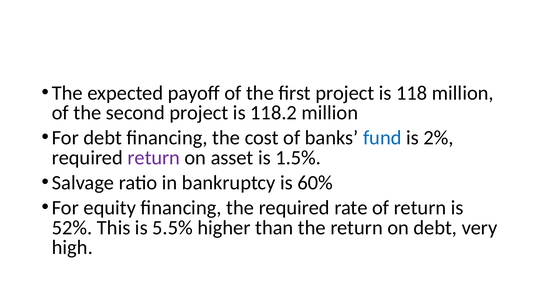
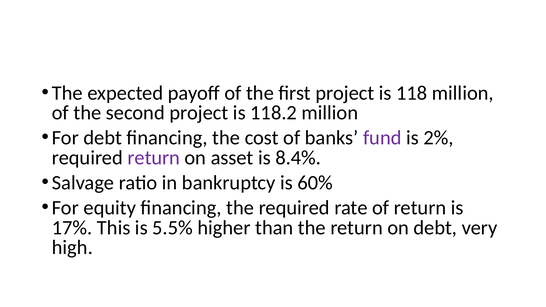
fund colour: blue -> purple (382, 138)
1.5%: 1.5% -> 8.4% (298, 158)
52%: 52% -> 17% (72, 228)
